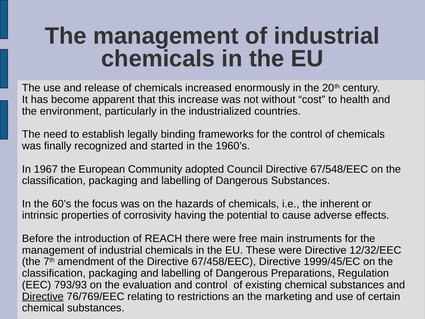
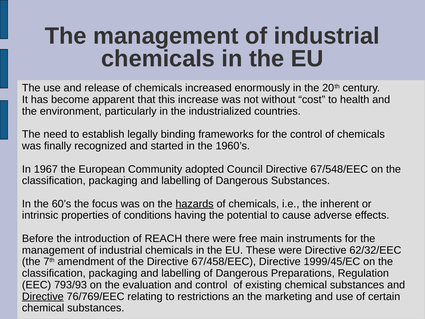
hazards underline: none -> present (195, 204)
corrosivity: corrosivity -> conditions (148, 215)
12/32/EEC: 12/32/EEC -> 62/32/EEC (375, 250)
